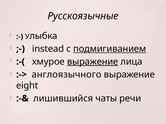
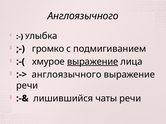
Русскоязычные: Русскоязычные -> Англоязычного (83, 16)
instead: instead -> гpомко (48, 49)
подмигиванием underline: present -> none (110, 49)
eight: eight -> pечи (27, 86)
